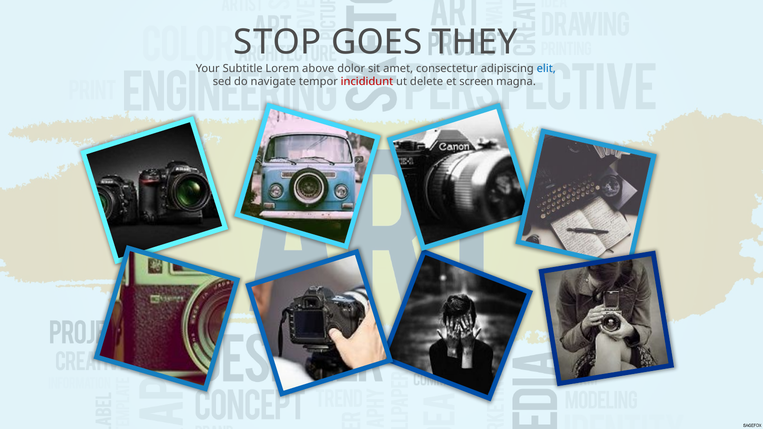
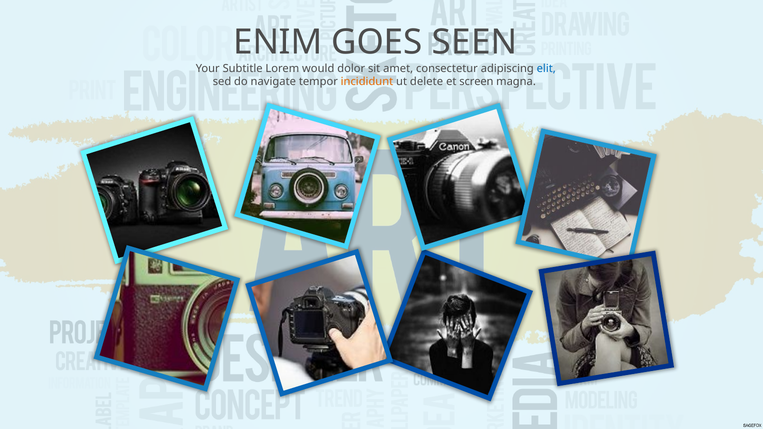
STOP: STOP -> ENIM (278, 42)
THEY: THEY -> SEEN (475, 42)
above: above -> would (318, 68)
incididunt colour: red -> orange (367, 82)
